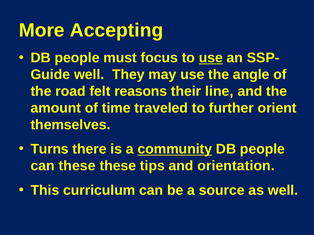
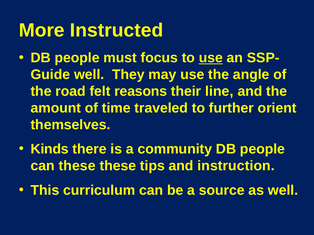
Accepting: Accepting -> Instructed (117, 30)
Turns: Turns -> Kinds (50, 149)
community underline: present -> none (175, 149)
orientation: orientation -> instruction (236, 166)
